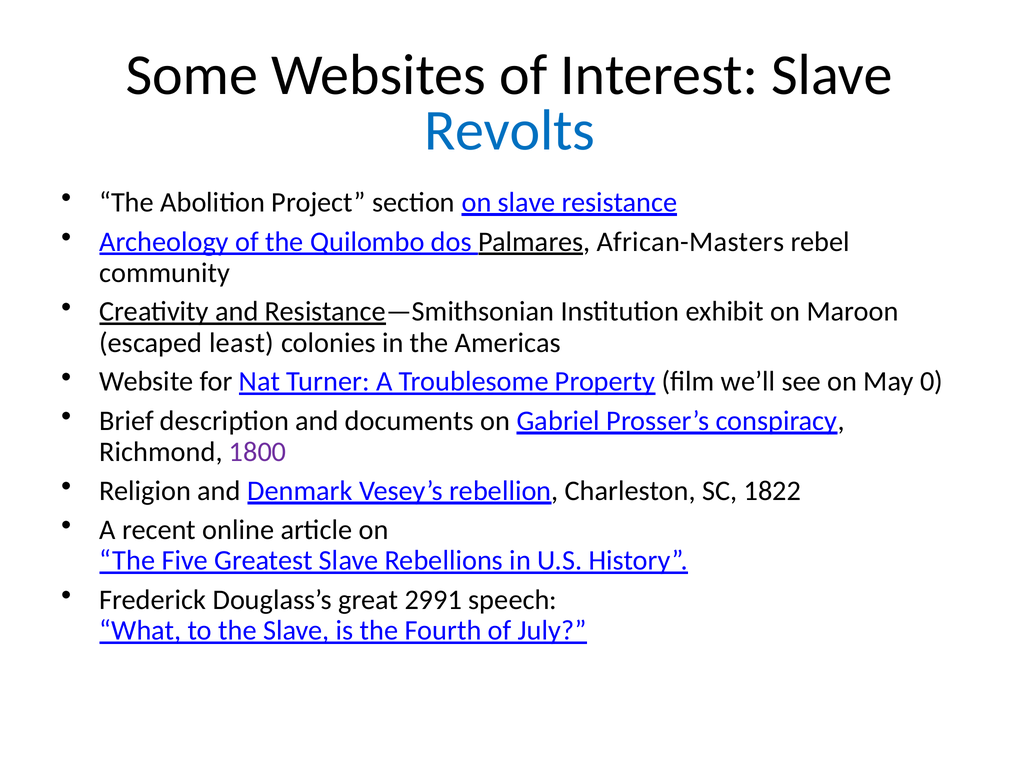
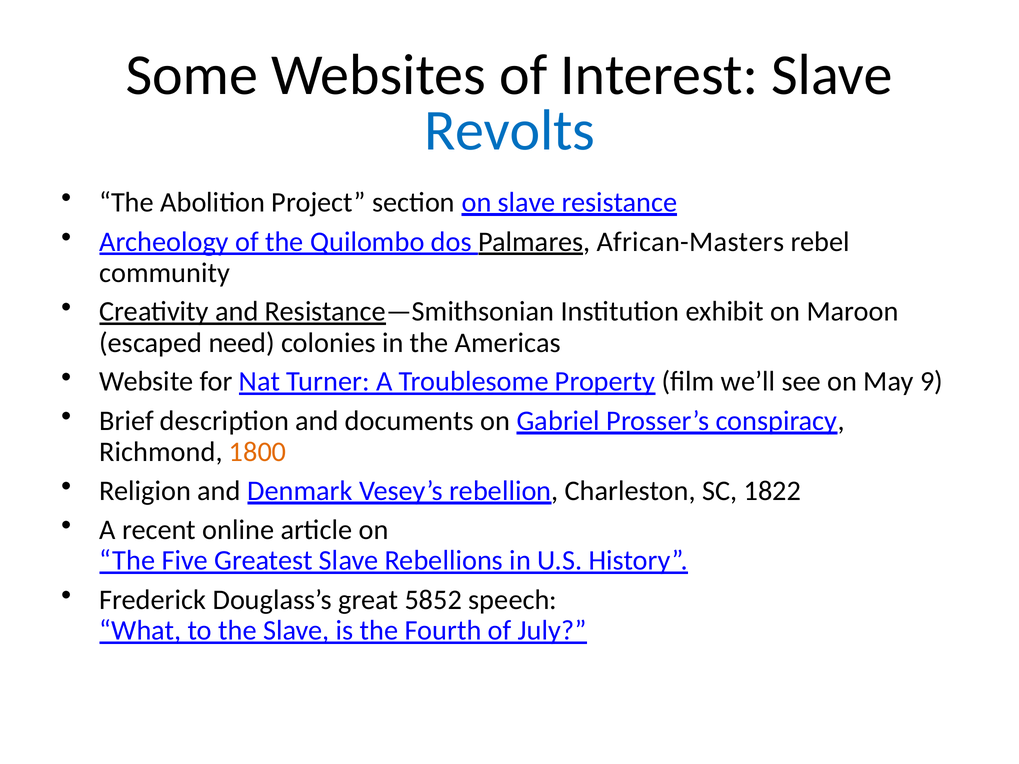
least: least -> need (242, 343)
0: 0 -> 9 (931, 382)
1800 colour: purple -> orange (258, 452)
2991: 2991 -> 5852 (433, 600)
